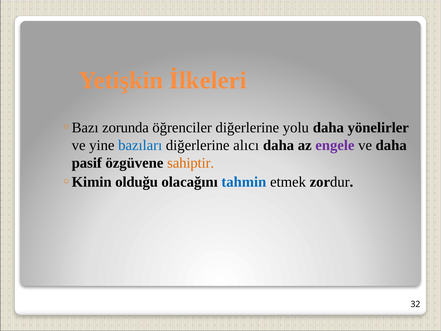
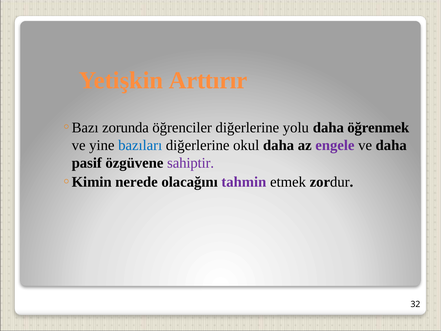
İlkeleri: İlkeleri -> Arttırır (208, 80)
yönelirler: yönelirler -> öğrenmek (378, 128)
alıcı: alıcı -> okul (246, 145)
sahiptir colour: orange -> purple (191, 163)
olduğu: olduğu -> nerede (137, 182)
tahmin colour: blue -> purple (244, 182)
